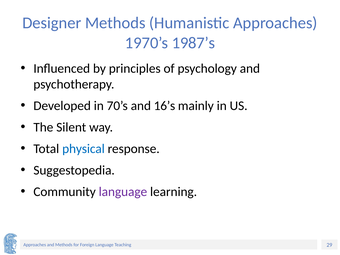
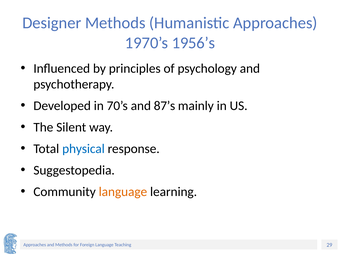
1987’s: 1987’s -> 1956’s (193, 43)
16’s: 16’s -> 87’s (164, 106)
language colour: purple -> orange (123, 192)
